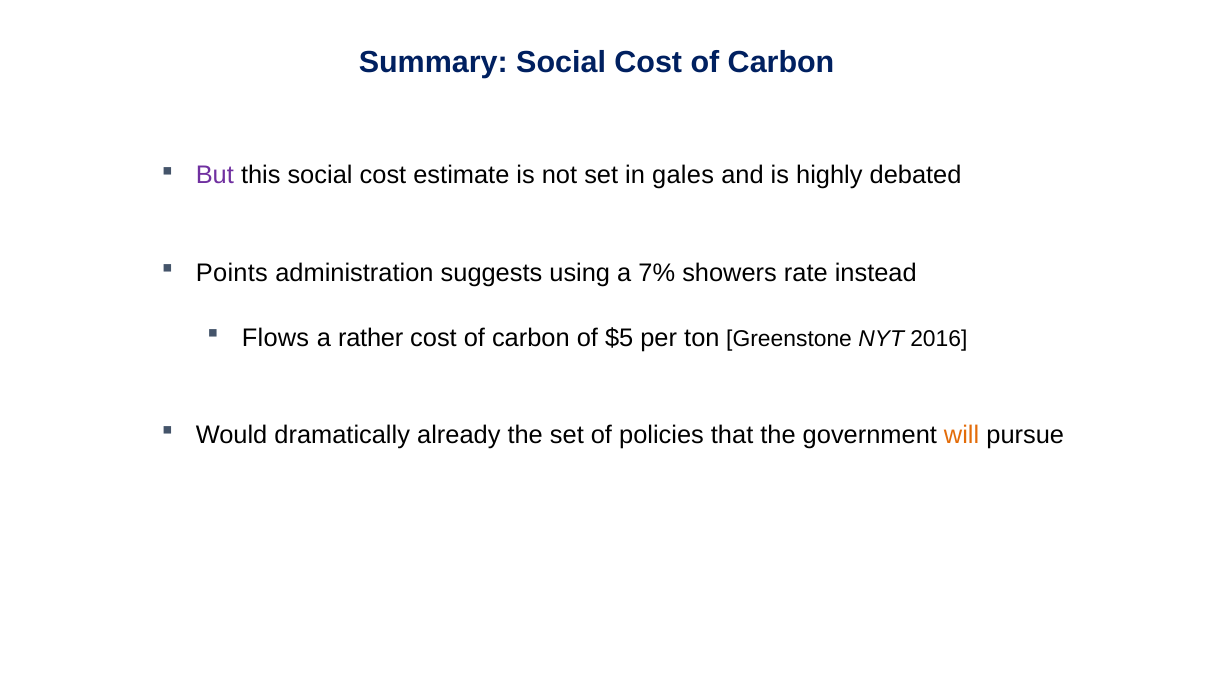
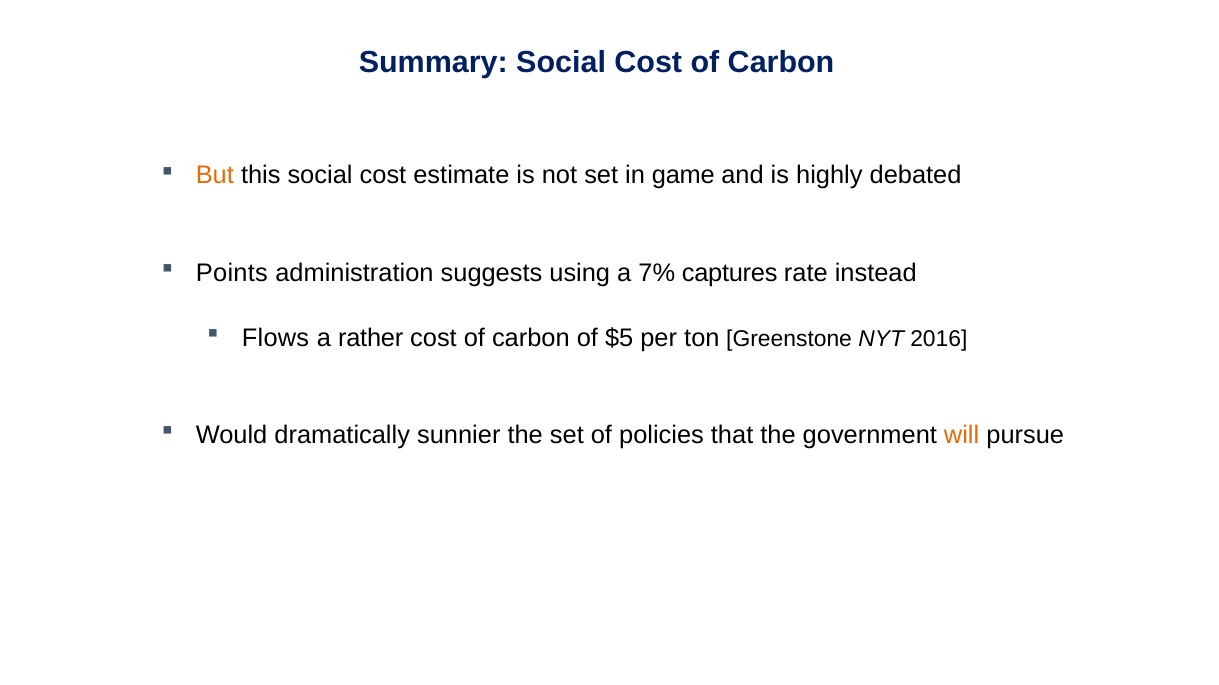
But colour: purple -> orange (215, 176)
gales: gales -> game (683, 176)
showers: showers -> captures (730, 273)
already: already -> sunnier (459, 436)
